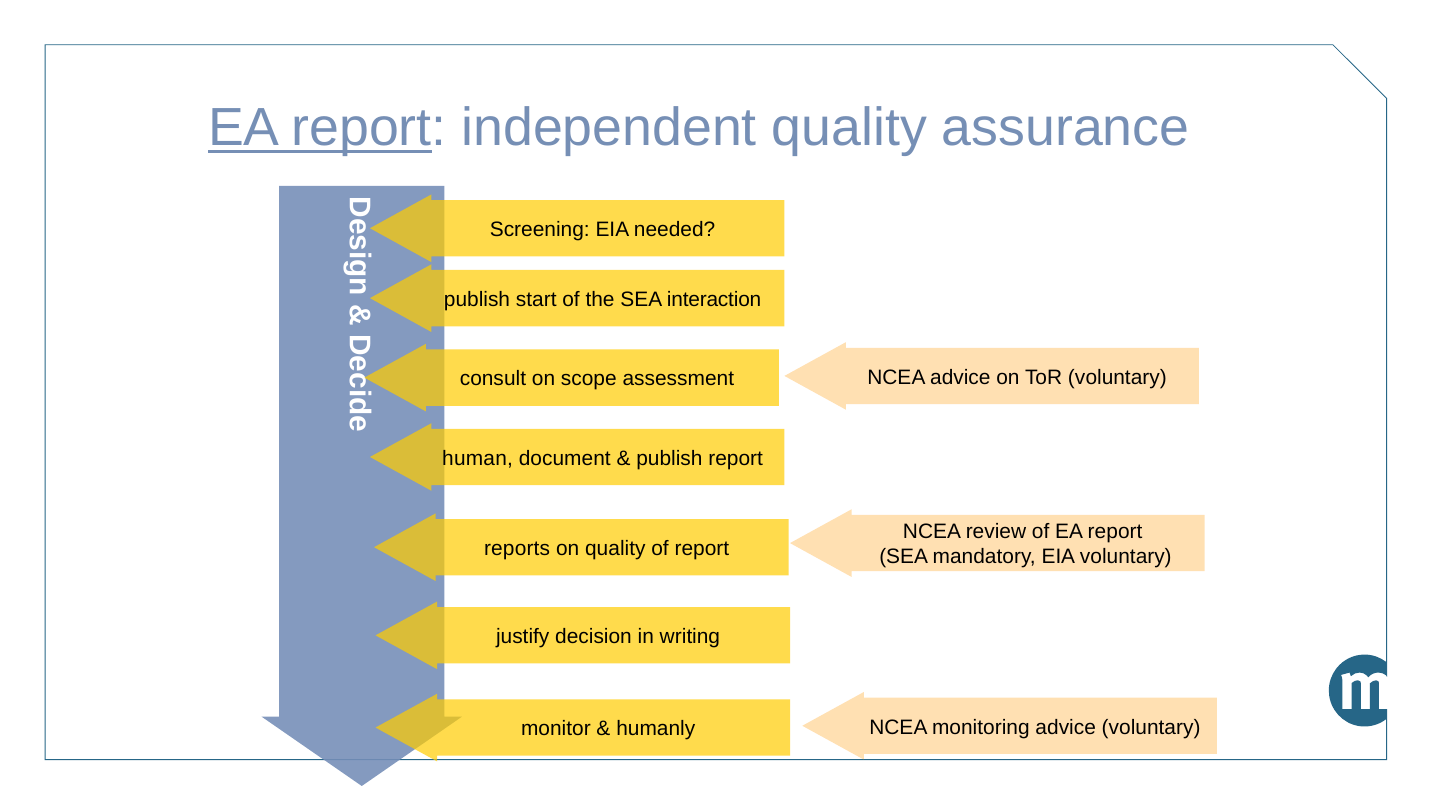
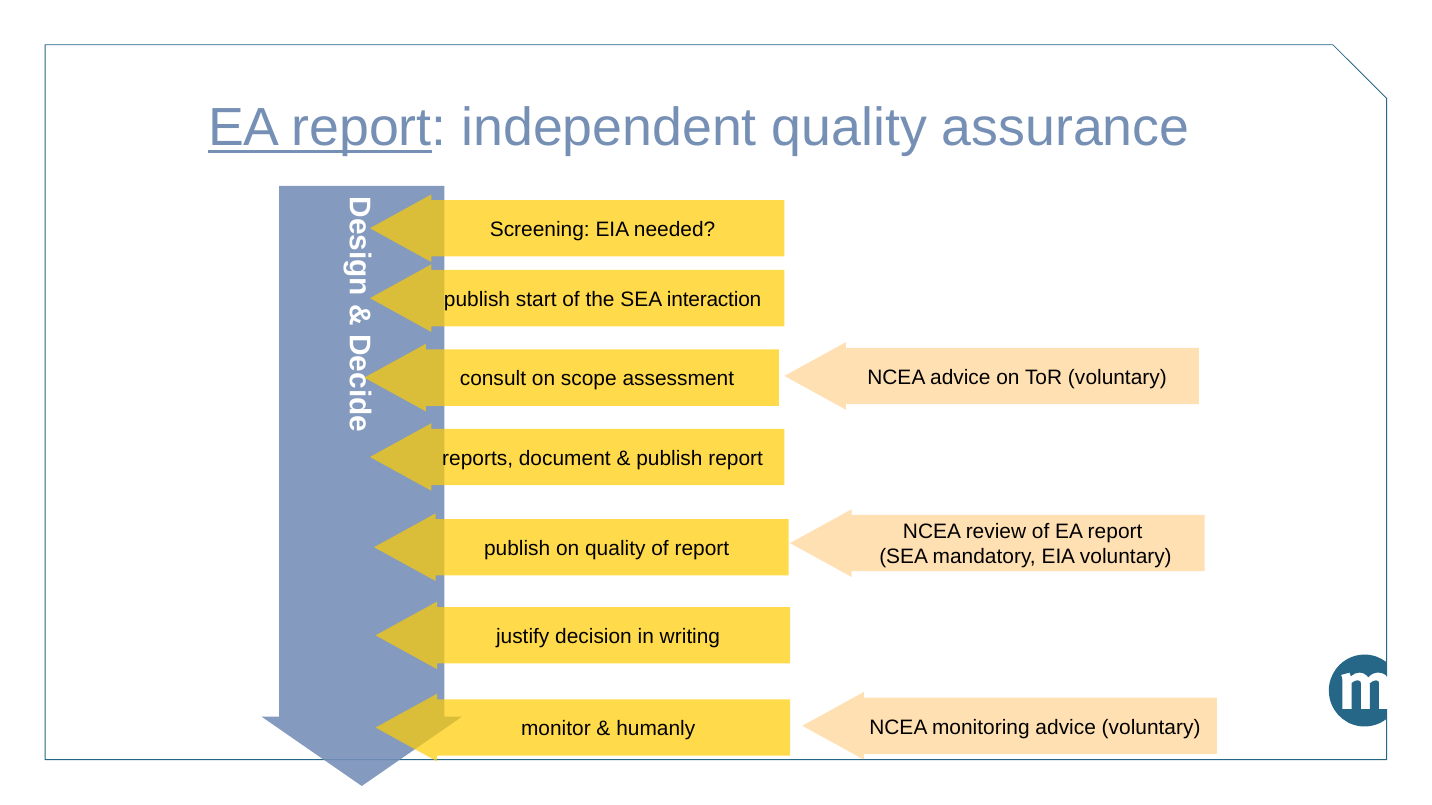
human: human -> reports (478, 459)
reports: reports -> publish (517, 549)
